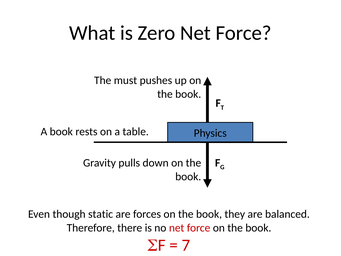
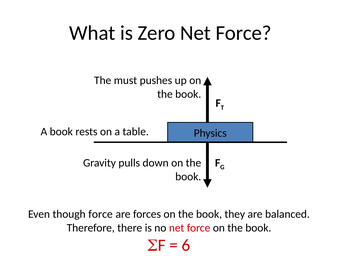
though static: static -> force (101, 214)
7: 7 -> 6 (186, 245)
